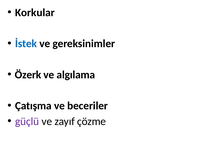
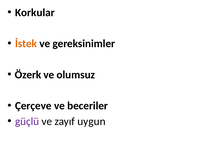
İstek colour: blue -> orange (26, 44)
algılama: algılama -> olumsuz (76, 75)
Çatışma: Çatışma -> Çerçeve (33, 106)
çözme: çözme -> uygun (91, 121)
